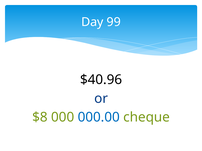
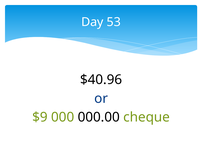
99: 99 -> 53 (114, 22)
$8: $8 -> $9 (40, 118)
000.00 colour: blue -> black (99, 118)
